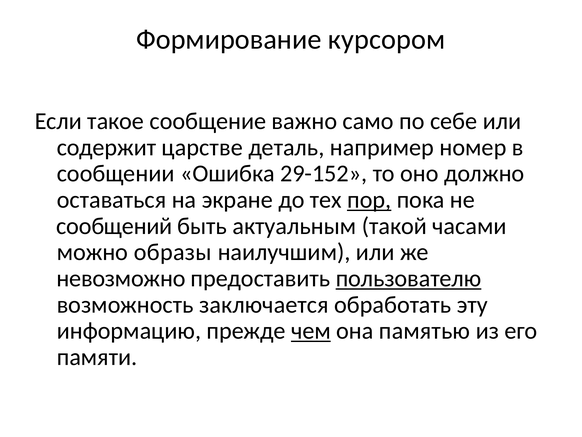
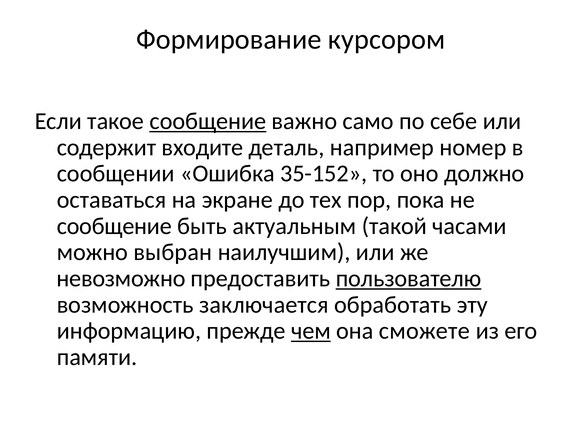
сообщение underline: none -> present (208, 121)
царстве: царстве -> входите (202, 147)
29-152: 29-152 -> 35-152 (324, 173)
пор underline: present -> none (369, 200)
сообщений: сообщений -> сообщение (114, 226)
образы: образы -> выбран (173, 252)
памятью: памятью -> сможете (424, 331)
